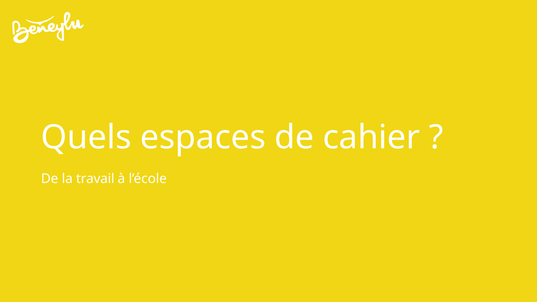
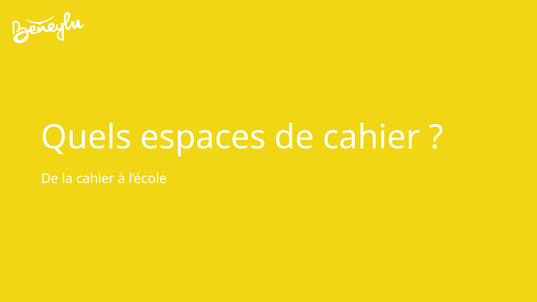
la travail: travail -> cahier (95, 179)
